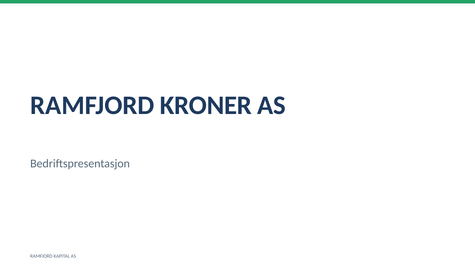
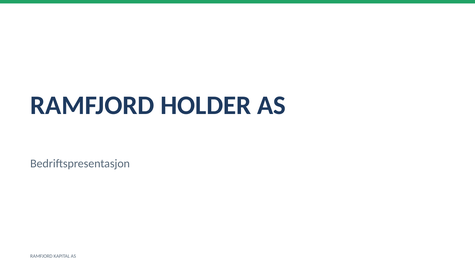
KRONER: KRONER -> HOLDER (206, 105)
